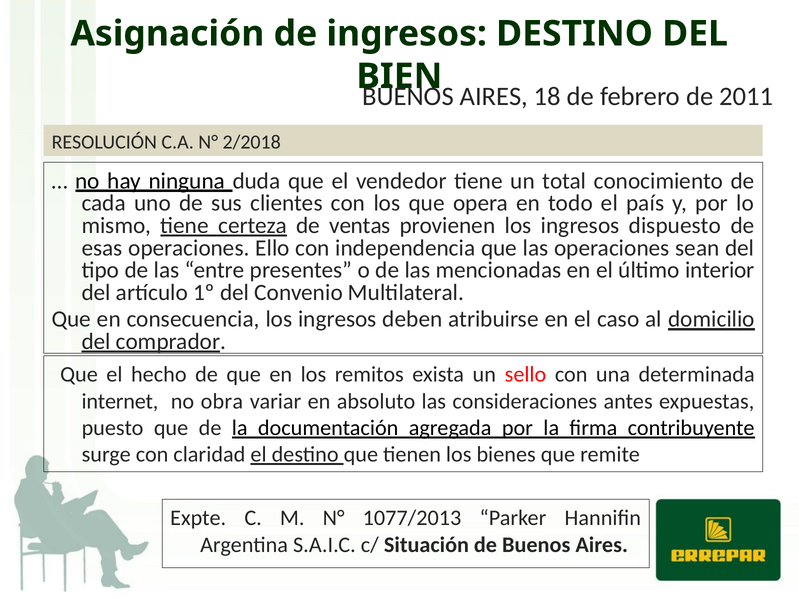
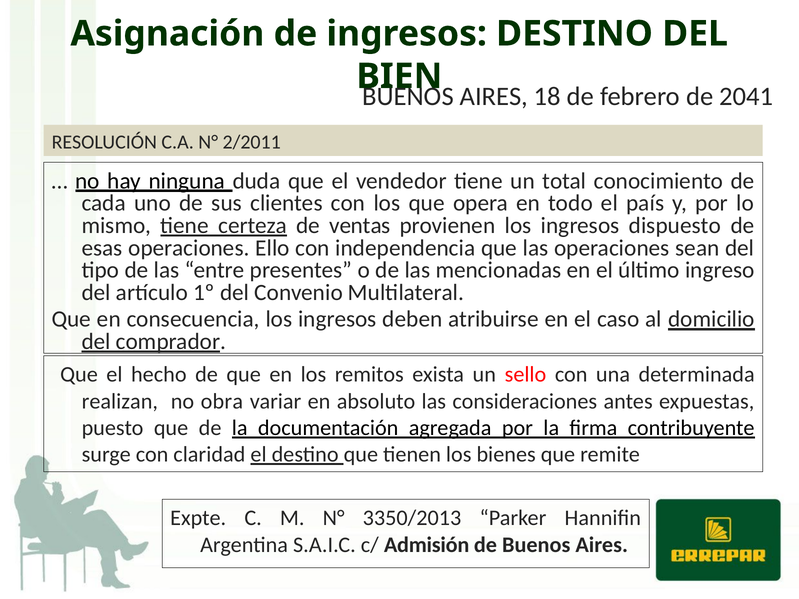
2011: 2011 -> 2041 (746, 97)
2/2018: 2/2018 -> 2/2011 (252, 142)
interior: interior -> ingreso (720, 270)
internet: internet -> realizan (120, 401)
1077/2013: 1077/2013 -> 3350/2013 (412, 518)
Situación: Situación -> Admisión (427, 545)
